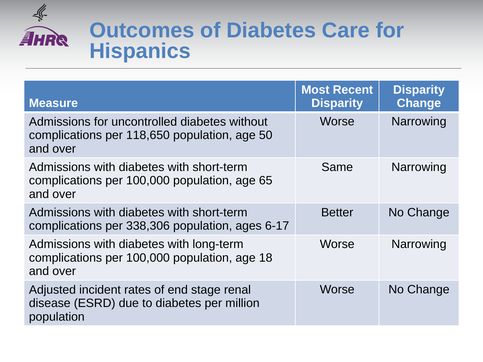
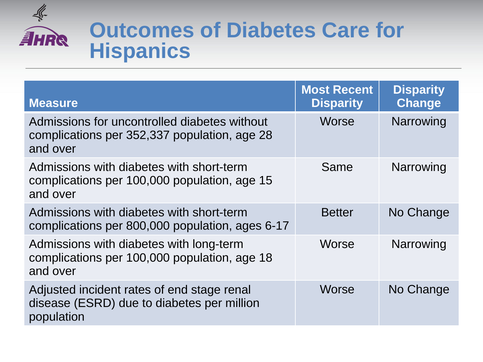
118,650: 118,650 -> 352,337 (148, 135)
50: 50 -> 28 (266, 135)
65: 65 -> 15 (266, 181)
338,306: 338,306 -> 800,000 (148, 226)
